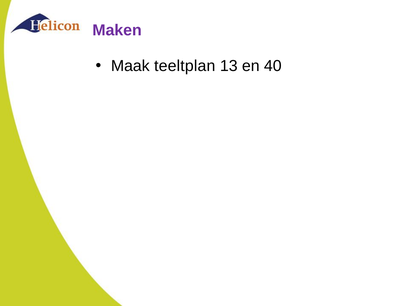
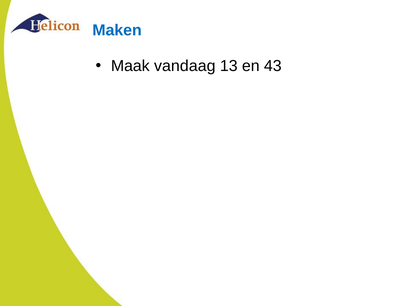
Maken colour: purple -> blue (117, 30)
teeltplan: teeltplan -> vandaag (185, 66)
40: 40 -> 43 (273, 66)
